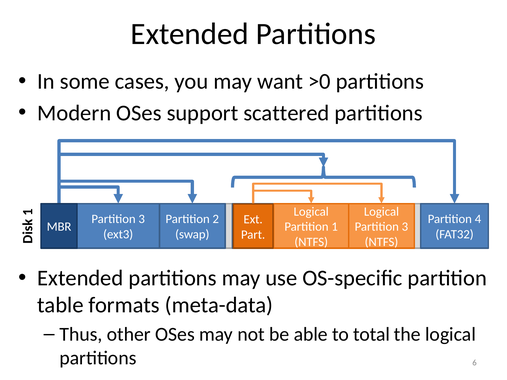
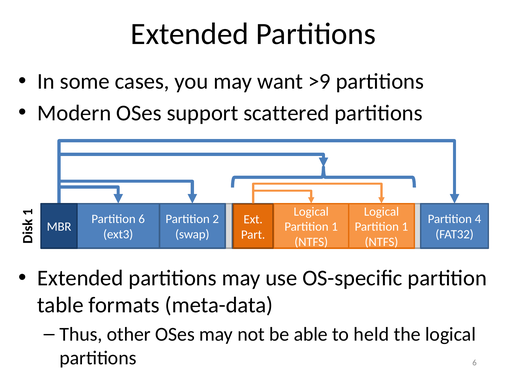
>0: >0 -> >9 (319, 82)
3: 3 -> 6 (142, 219)
3: 3 -> 1 (405, 227)
total: total -> held (371, 334)
